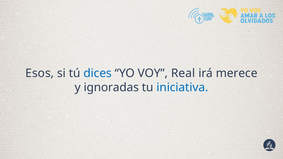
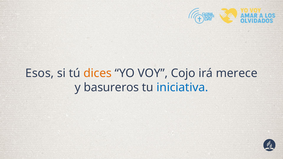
dices colour: blue -> orange (98, 73)
Real: Real -> Cojo (183, 73)
ignoradas: ignoradas -> basureros (111, 87)
